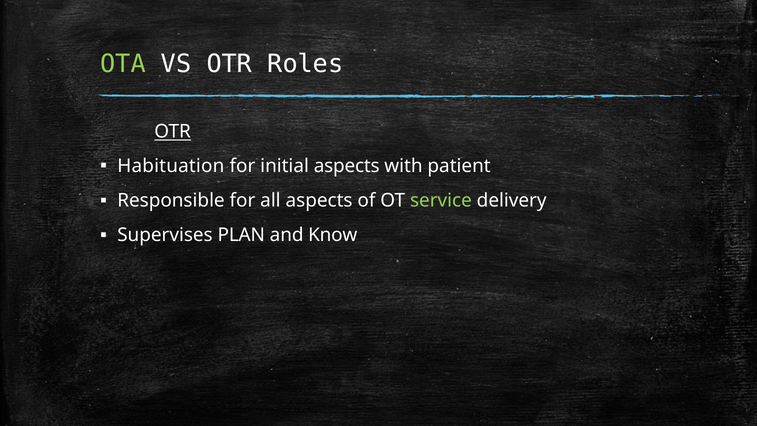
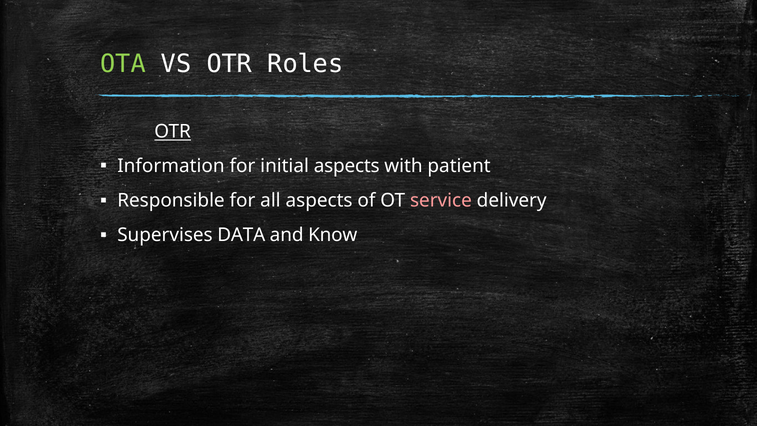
Habituation: Habituation -> Information (171, 166)
service colour: light green -> pink (441, 201)
PLAN: PLAN -> DATA (241, 235)
